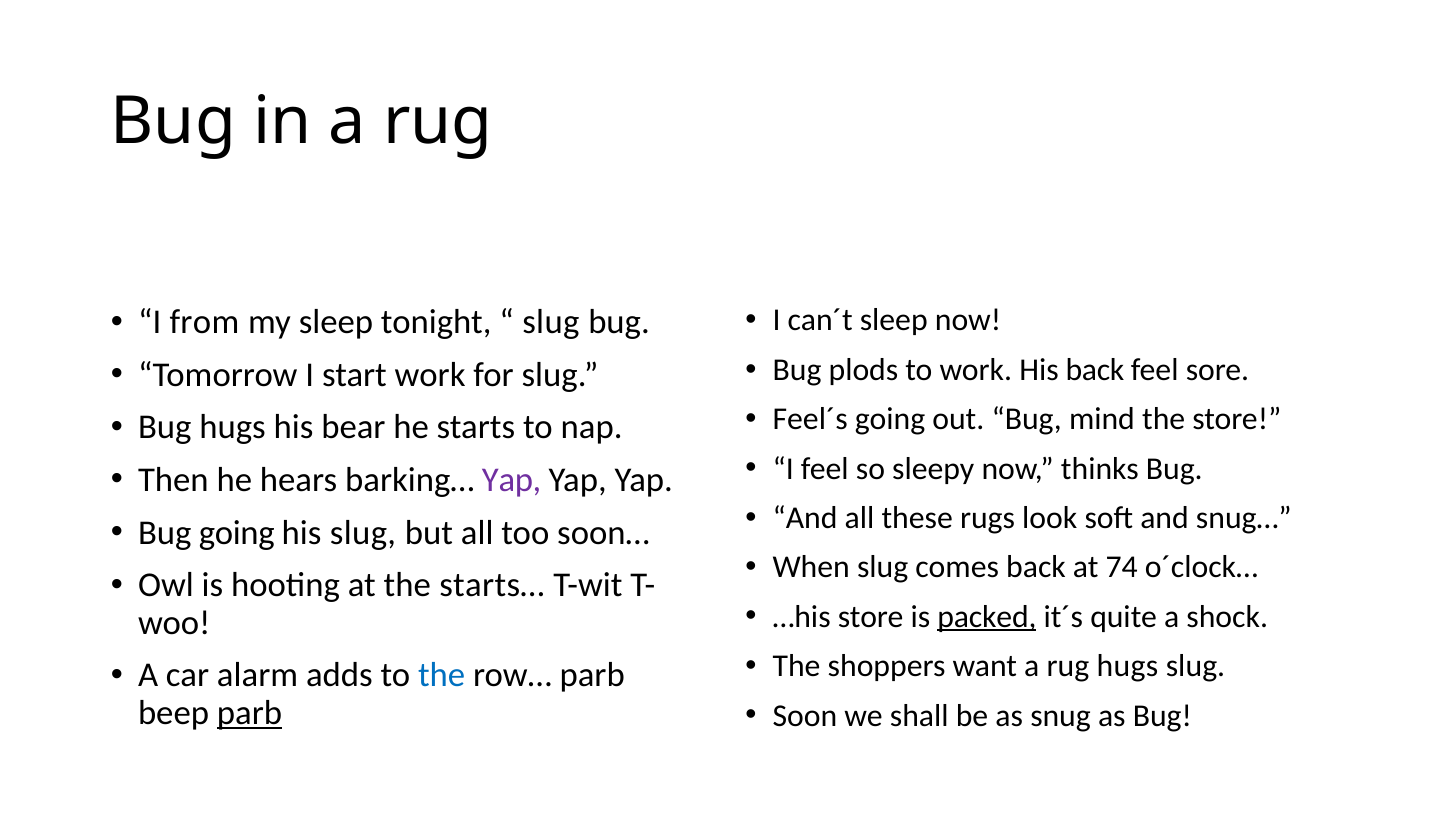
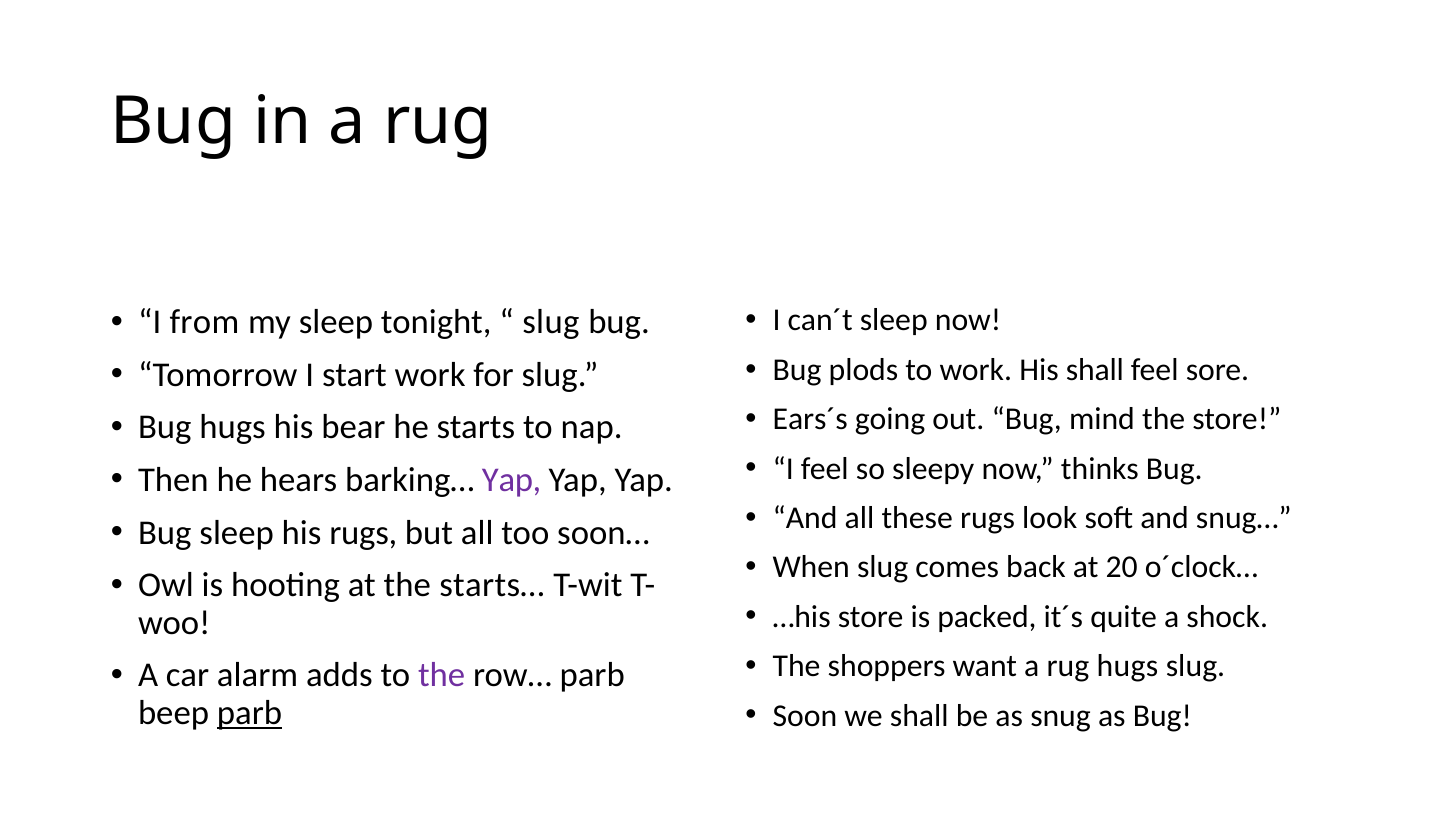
His back: back -> shall (1095, 370)
Feel´s: Feel´s -> Ears´s (810, 419)
Bug going: going -> sleep (237, 533)
his slug: slug -> rugs (363, 533)
74: 74 -> 20 (1122, 568)
packed underline: present -> none (987, 617)
the colour: blue -> purple (442, 676)
